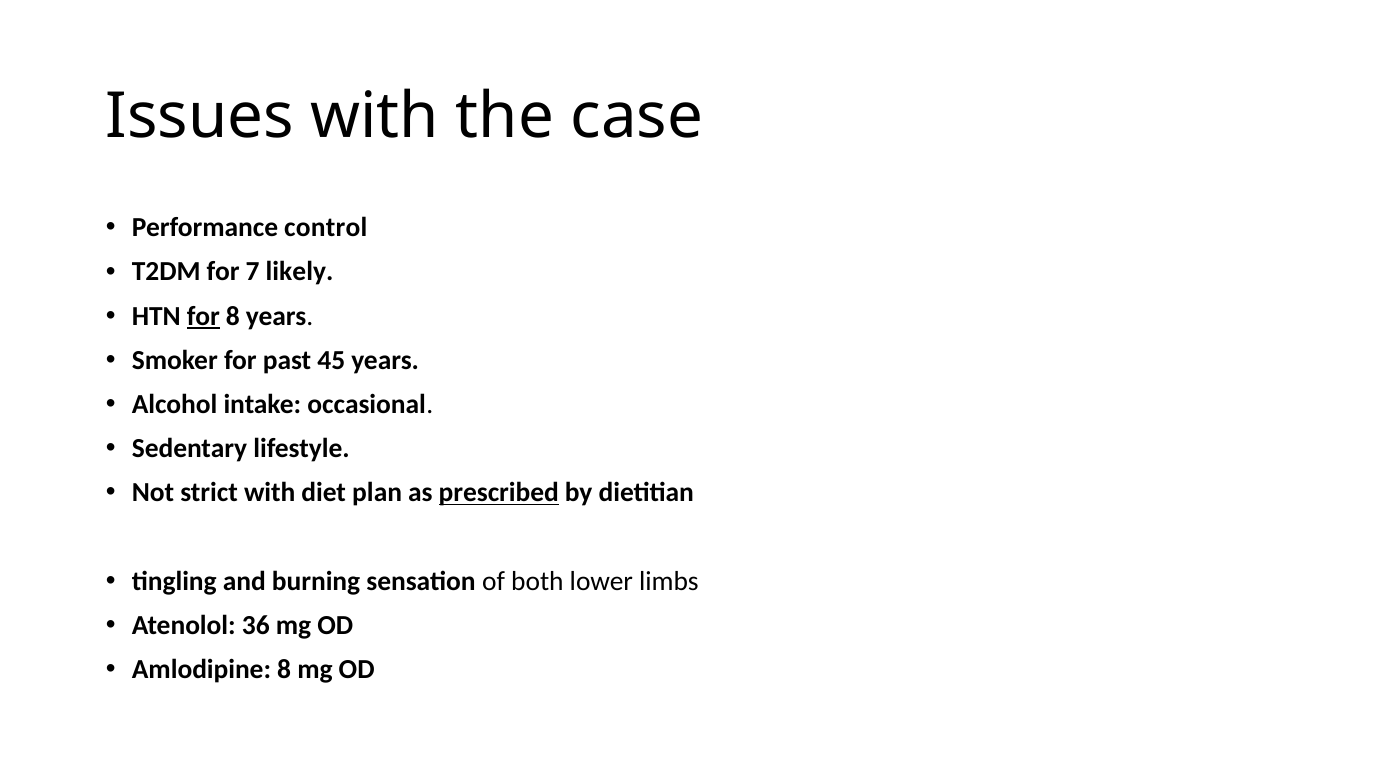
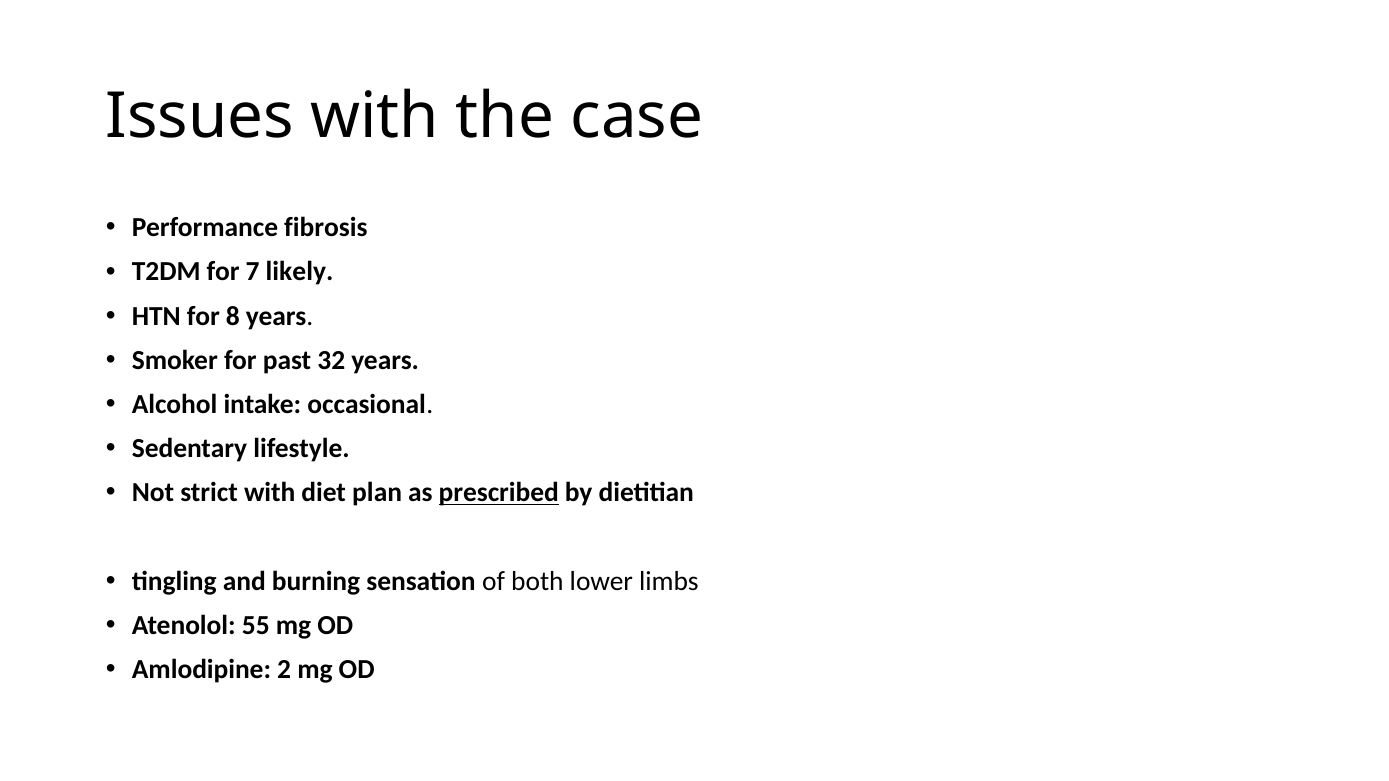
control: control -> fibrosis (326, 228)
for underline: present -> none (203, 316)
45: 45 -> 32 (331, 360)
36: 36 -> 55 (256, 625)
Amlodipine 8: 8 -> 2 (284, 670)
